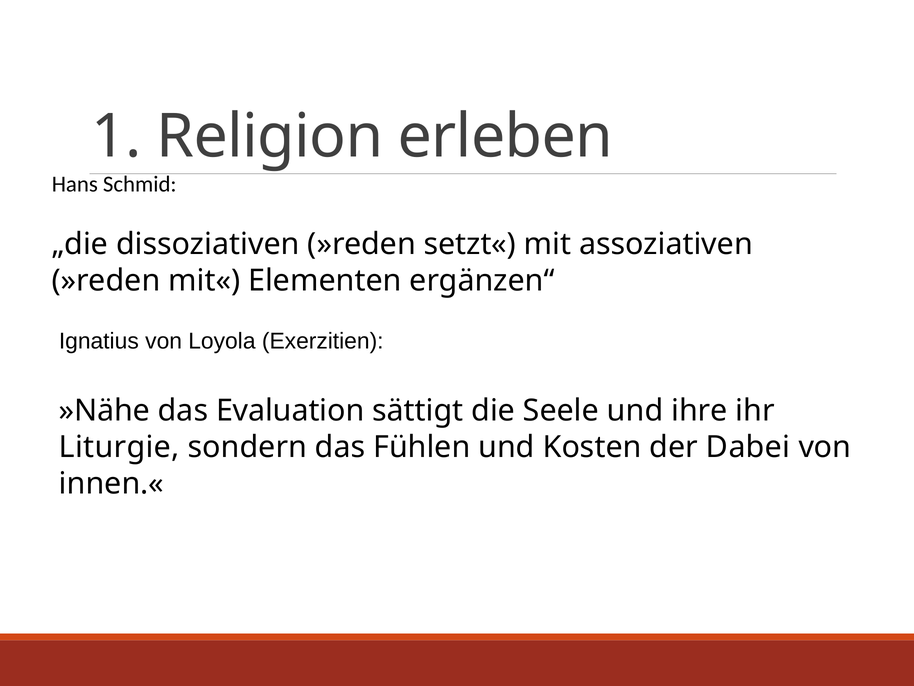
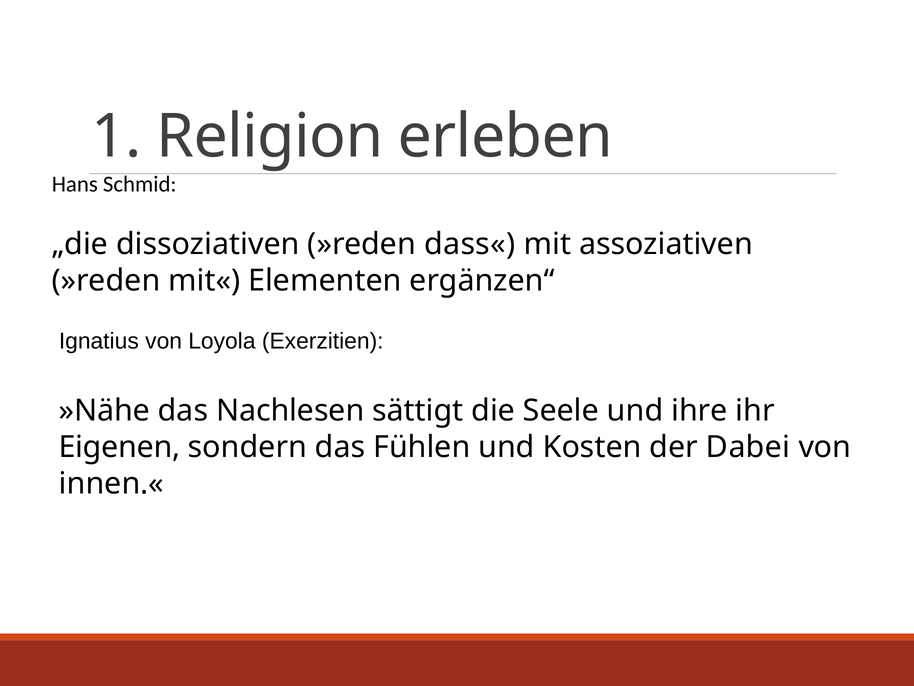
setzt«: setzt« -> dass« (470, 244)
Evaluation: Evaluation -> Nachlesen (290, 410)
Liturgie: Liturgie -> Eigenen (120, 447)
